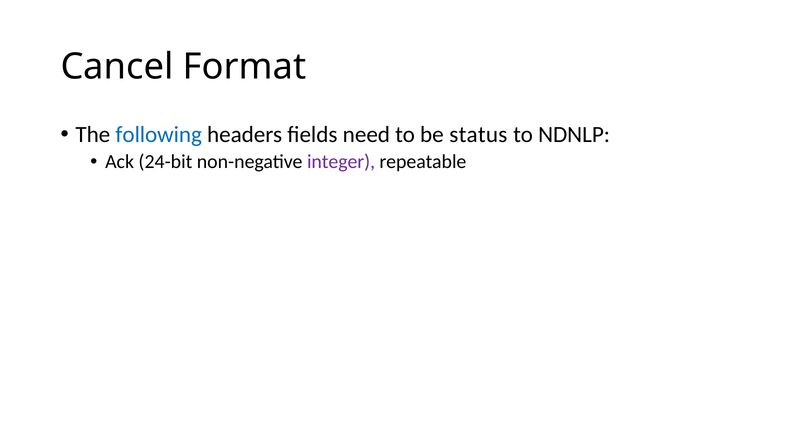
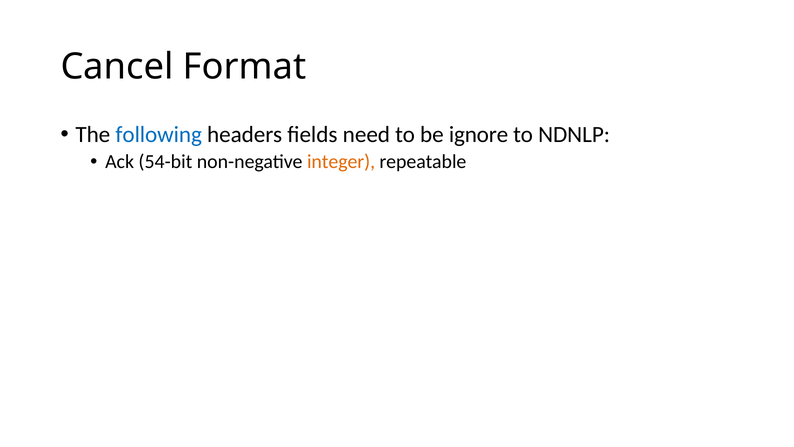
status: status -> ignore (479, 134)
24-bit: 24-bit -> 54-bit (165, 162)
integer colour: purple -> orange (341, 162)
